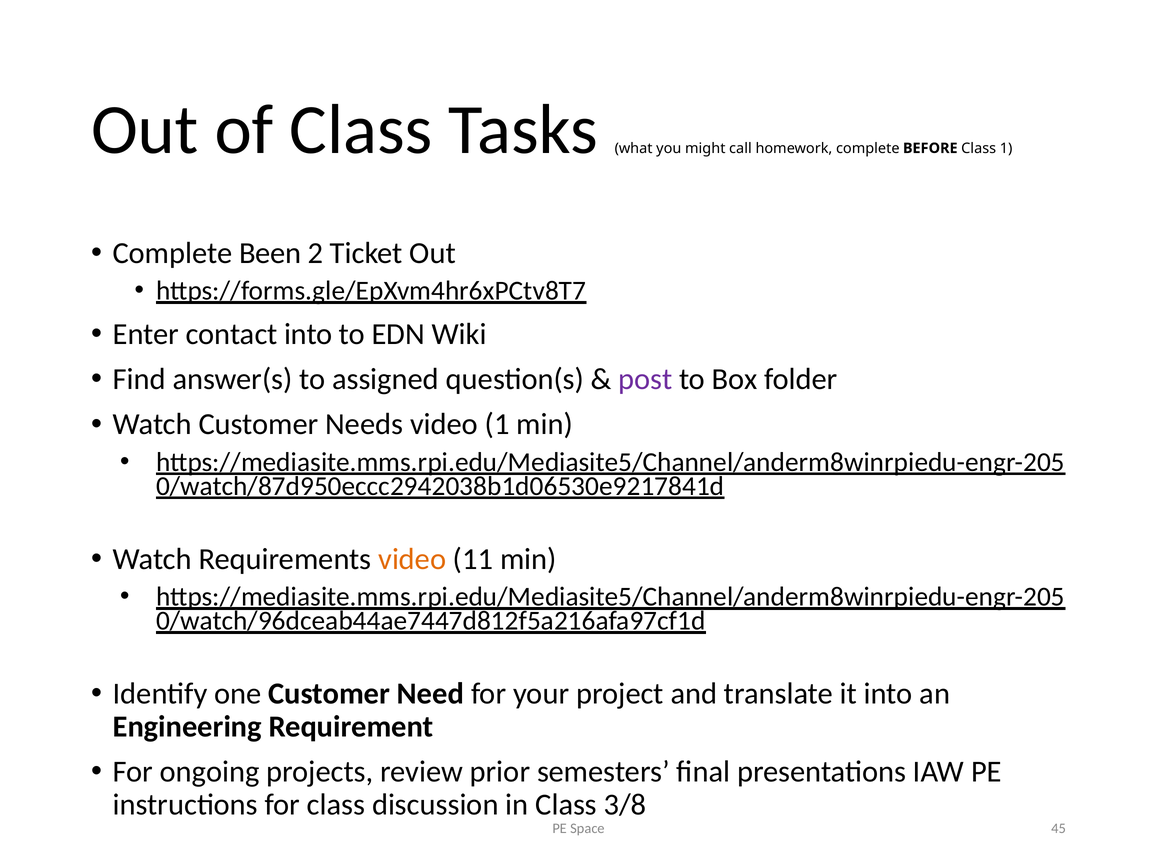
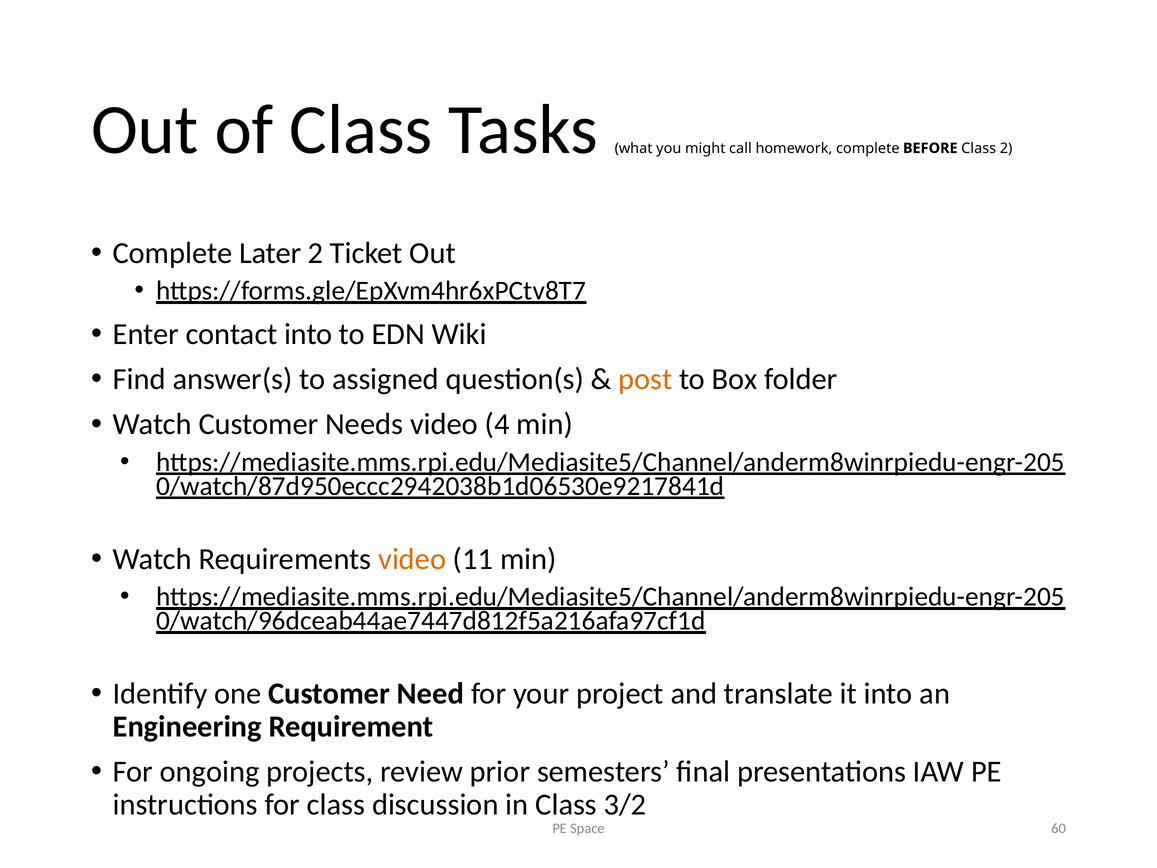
Class 1: 1 -> 2 (1006, 148)
Been: Been -> Later (270, 253)
post colour: purple -> orange (645, 379)
video 1: 1 -> 4 (497, 424)
3/8: 3/8 -> 3/2 (625, 804)
45: 45 -> 60 (1059, 828)
